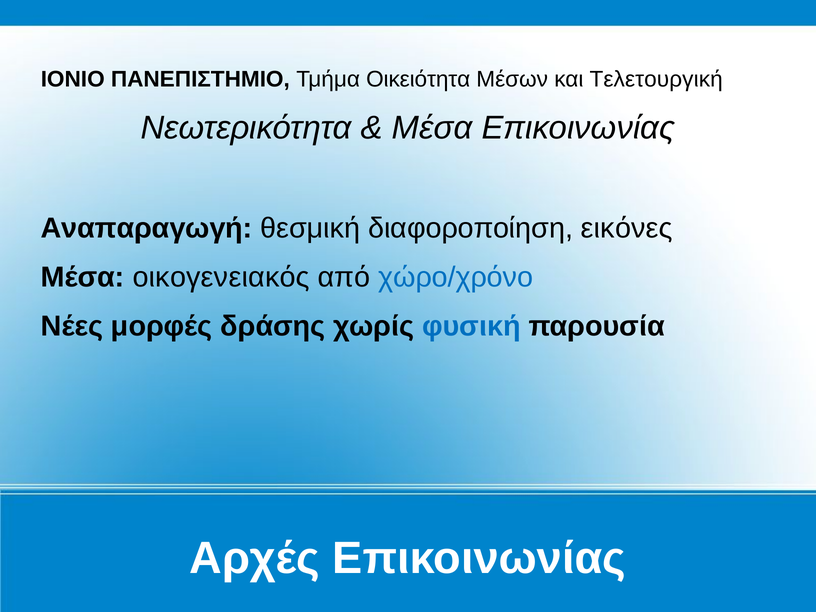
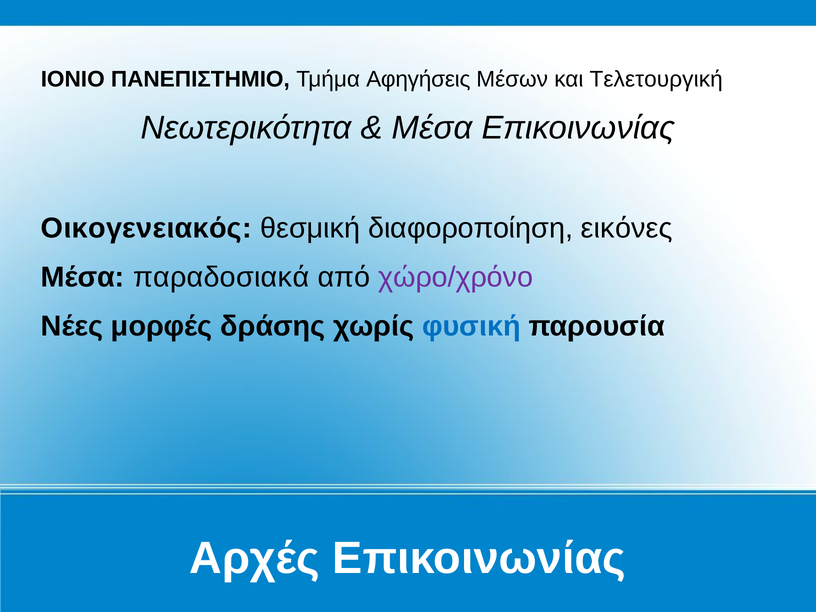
Οικειότητα: Οικειότητα -> Αφηγήσεις (418, 79)
Αναπαραγωγή: Αναπαραγωγή -> Οικογενειακός (146, 228)
οικογενειακός: οικογενειακός -> παραδοσιακά (221, 277)
χώρο/χρόνο colour: blue -> purple (456, 277)
